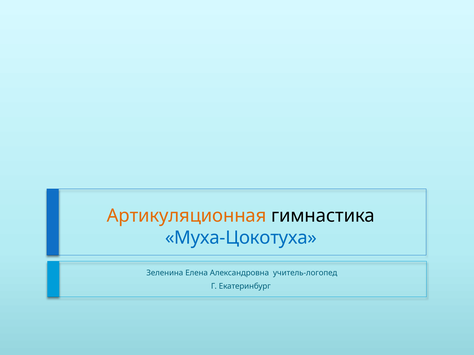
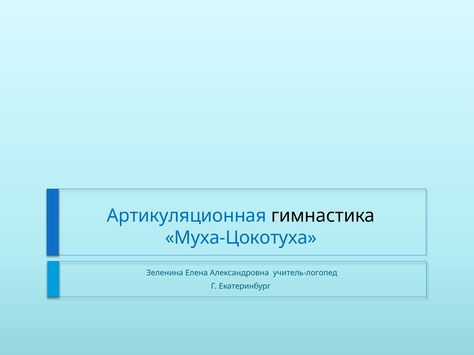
Артикуляционная colour: orange -> blue (187, 216)
